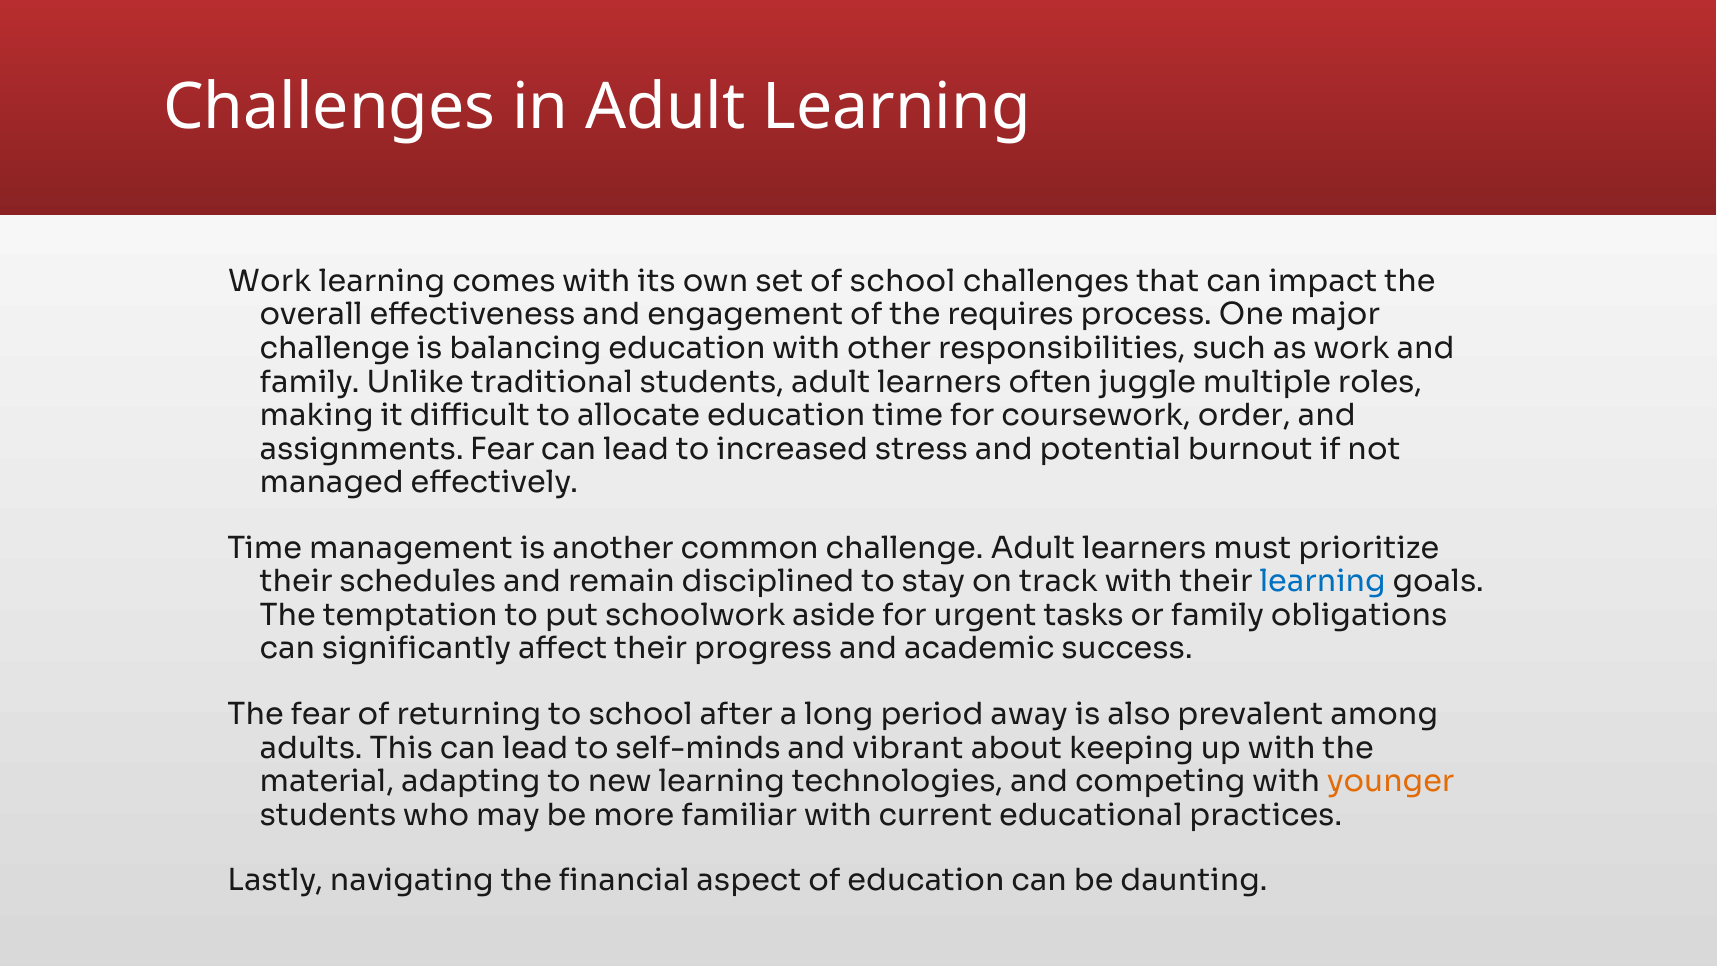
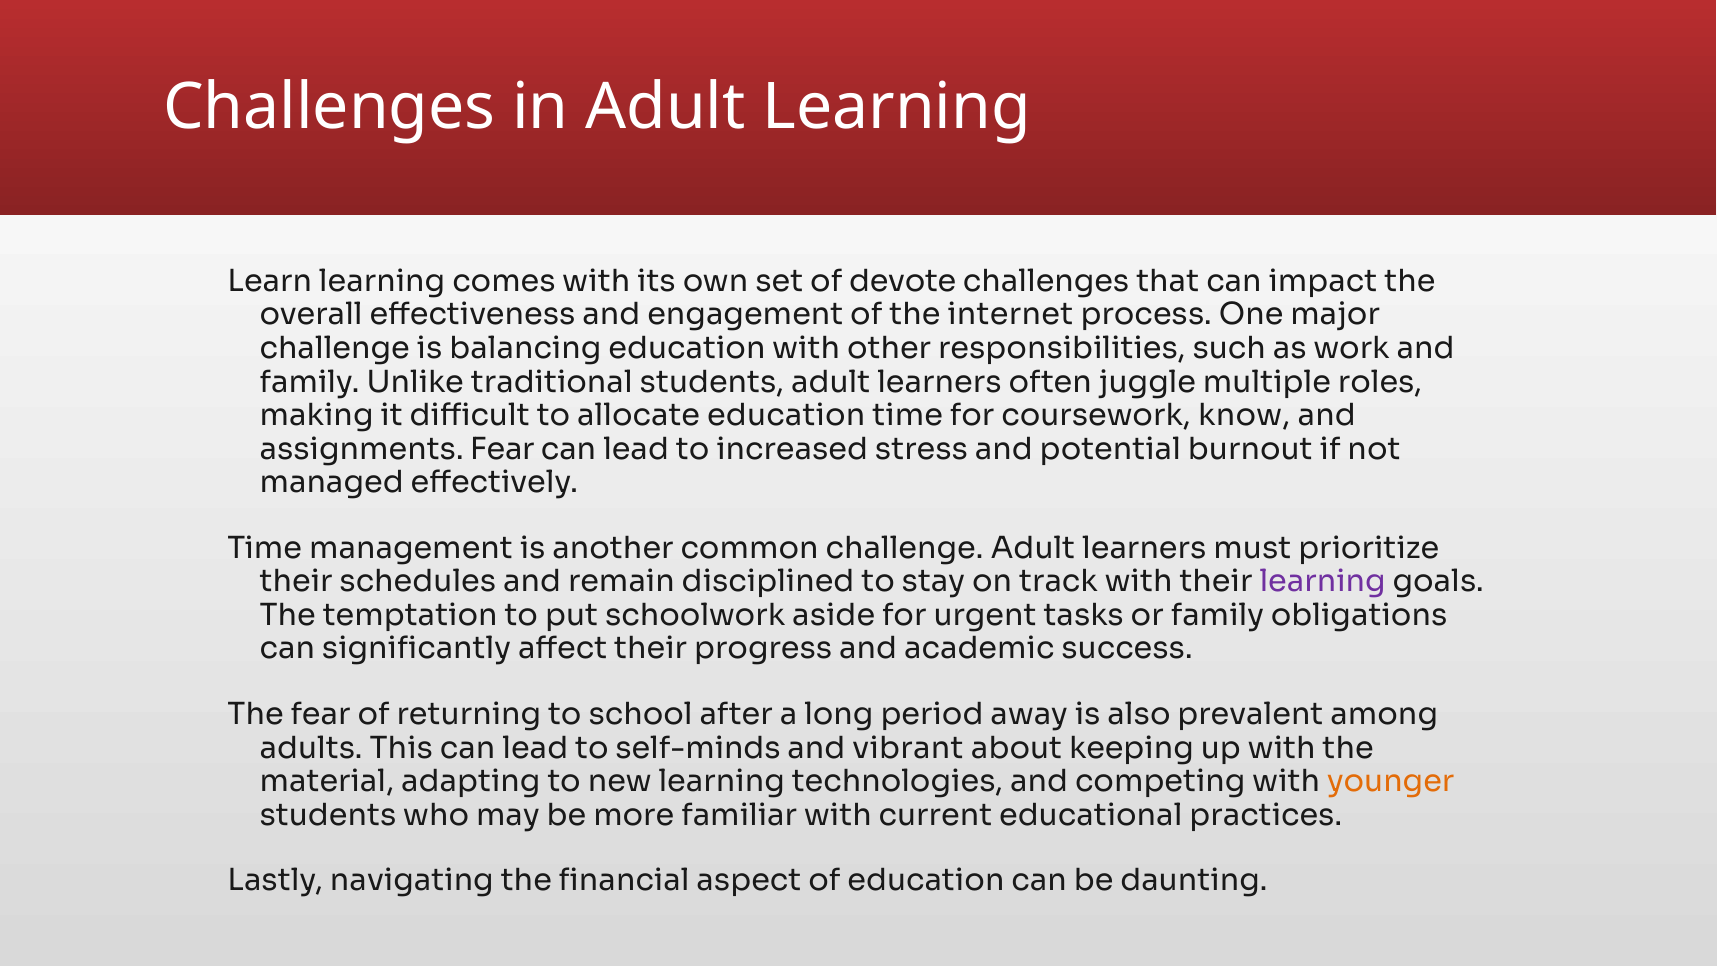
Work: Work -> Learn (270, 281)
of school: school -> devote (903, 281)
requires: requires -> internet (1010, 315)
order: order -> know (1244, 415)
learning colour: blue -> purple (1323, 582)
